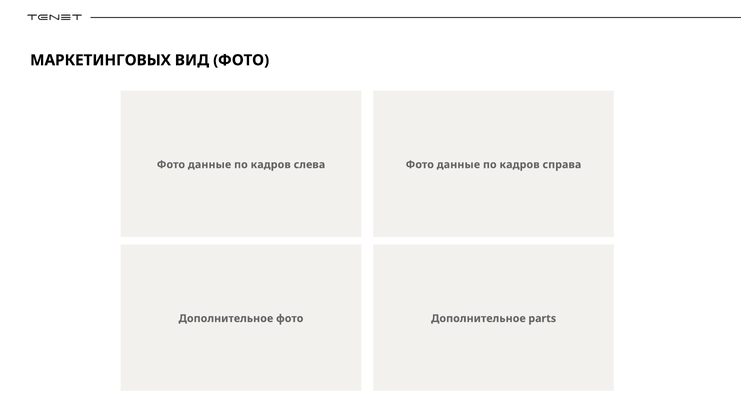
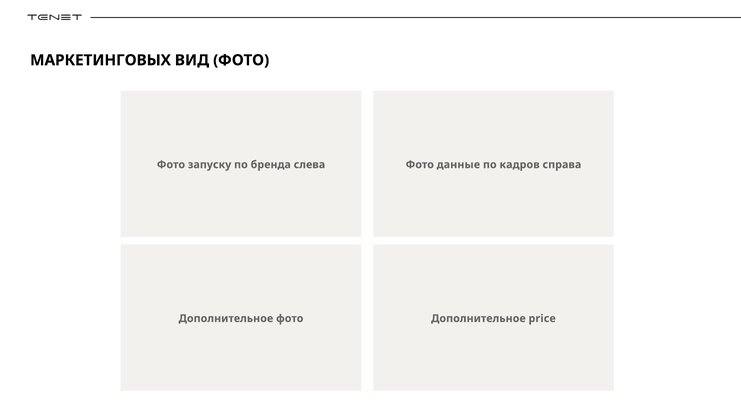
данные: данные -> запуску (210, 165)
кадров: кадров -> бренда (271, 165)
parts: parts -> price (542, 318)
